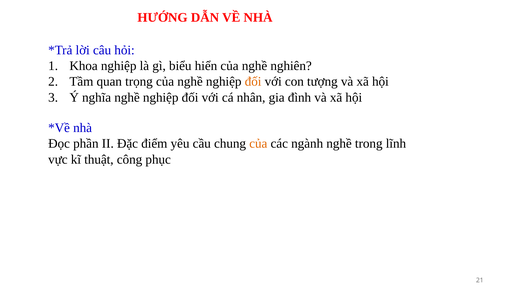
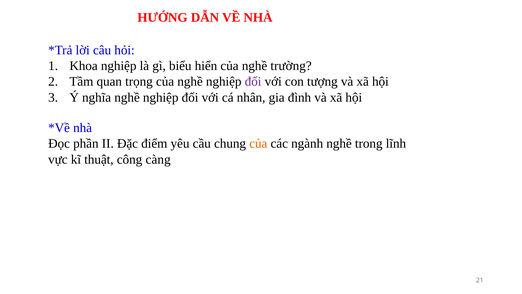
nghiên: nghiên -> trường (291, 66)
đối colour: orange -> purple (253, 82)
phục: phục -> càng (158, 159)
